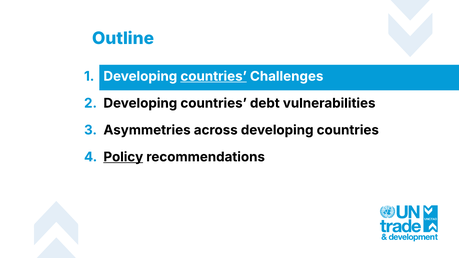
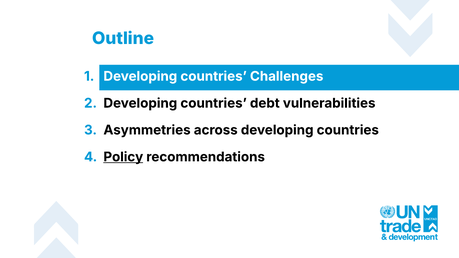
countries underline: present -> none (214, 76)
